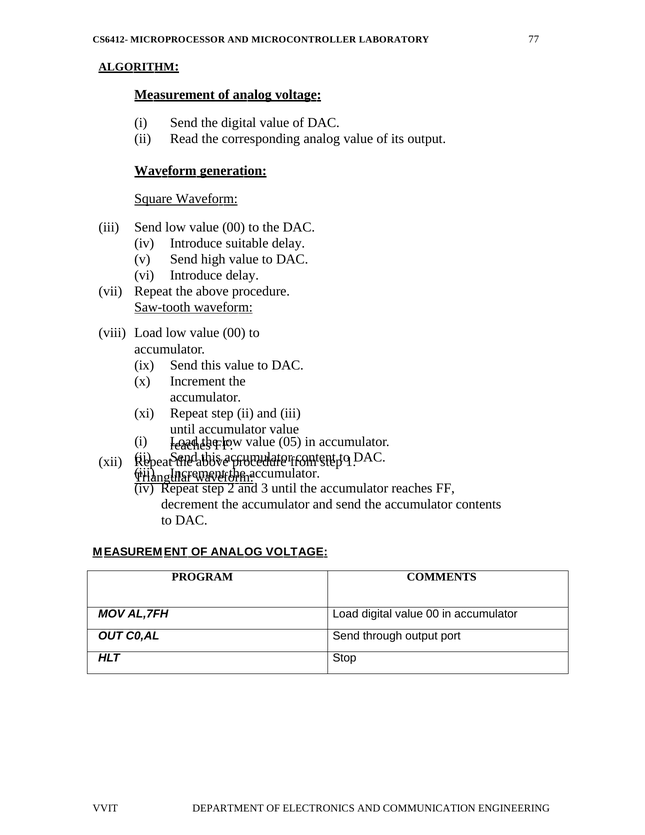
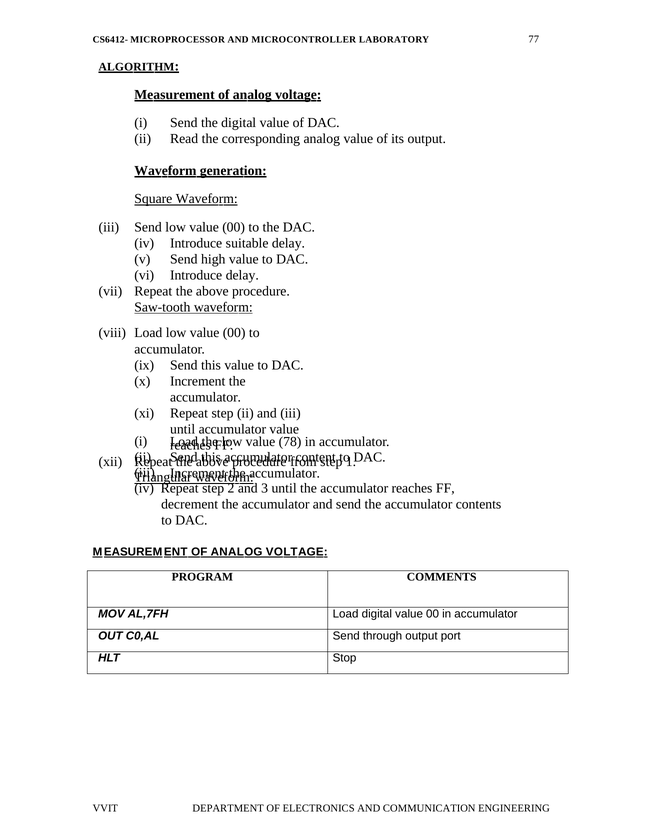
05: 05 -> 78 (290, 441)
